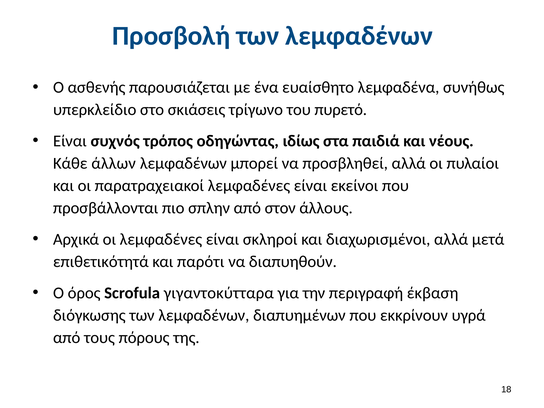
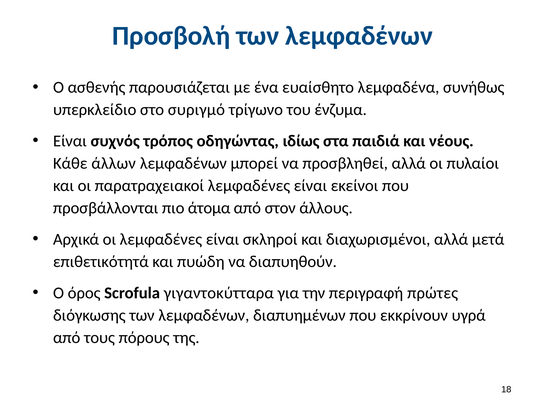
σκιάσεις: σκιάσεις -> συριγμό (196, 110)
πυρετό: πυρετό -> ένζυμα (341, 110)
σπλην: σπλην -> άτομα (209, 208)
παρότι: παρότι -> πυώδη (201, 262)
έκβαση: έκβαση -> πρώτες (433, 293)
